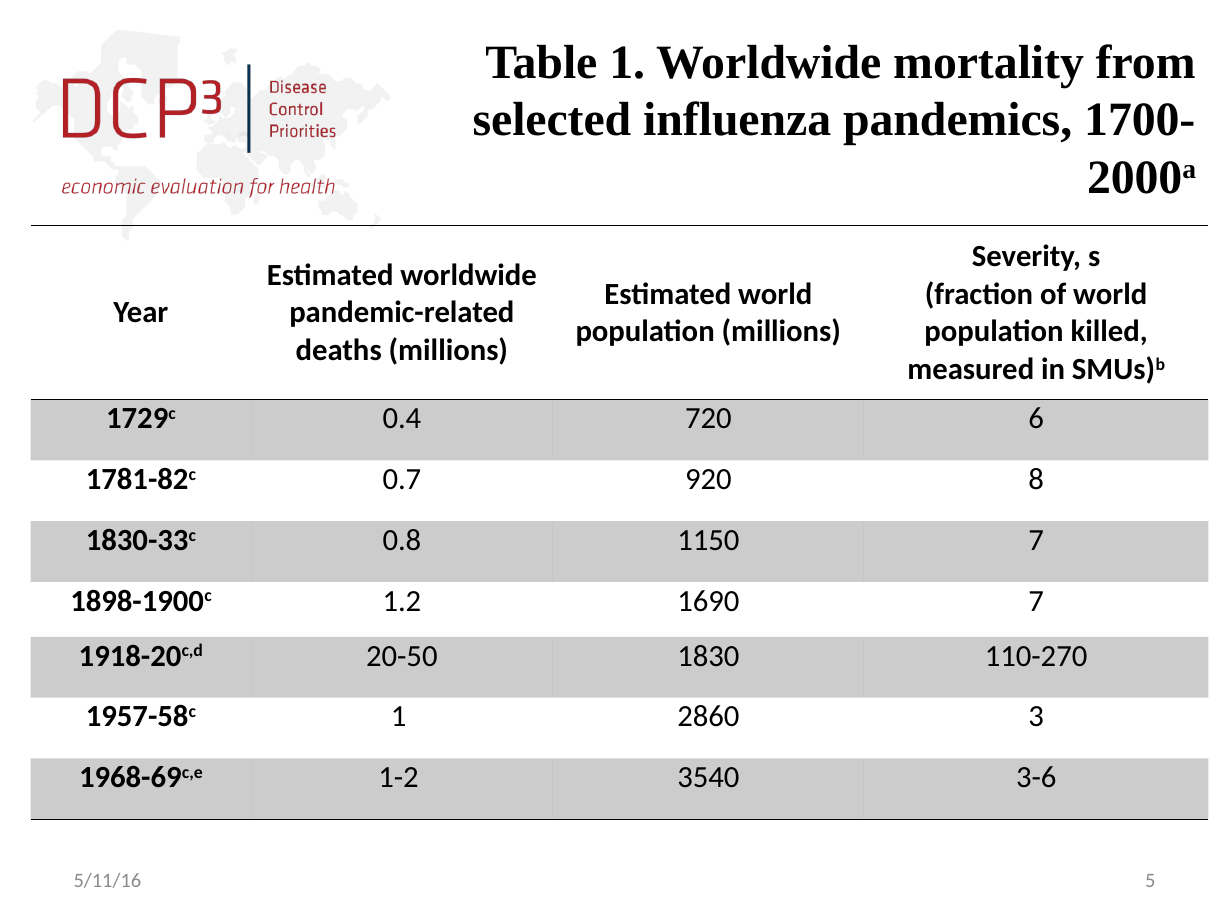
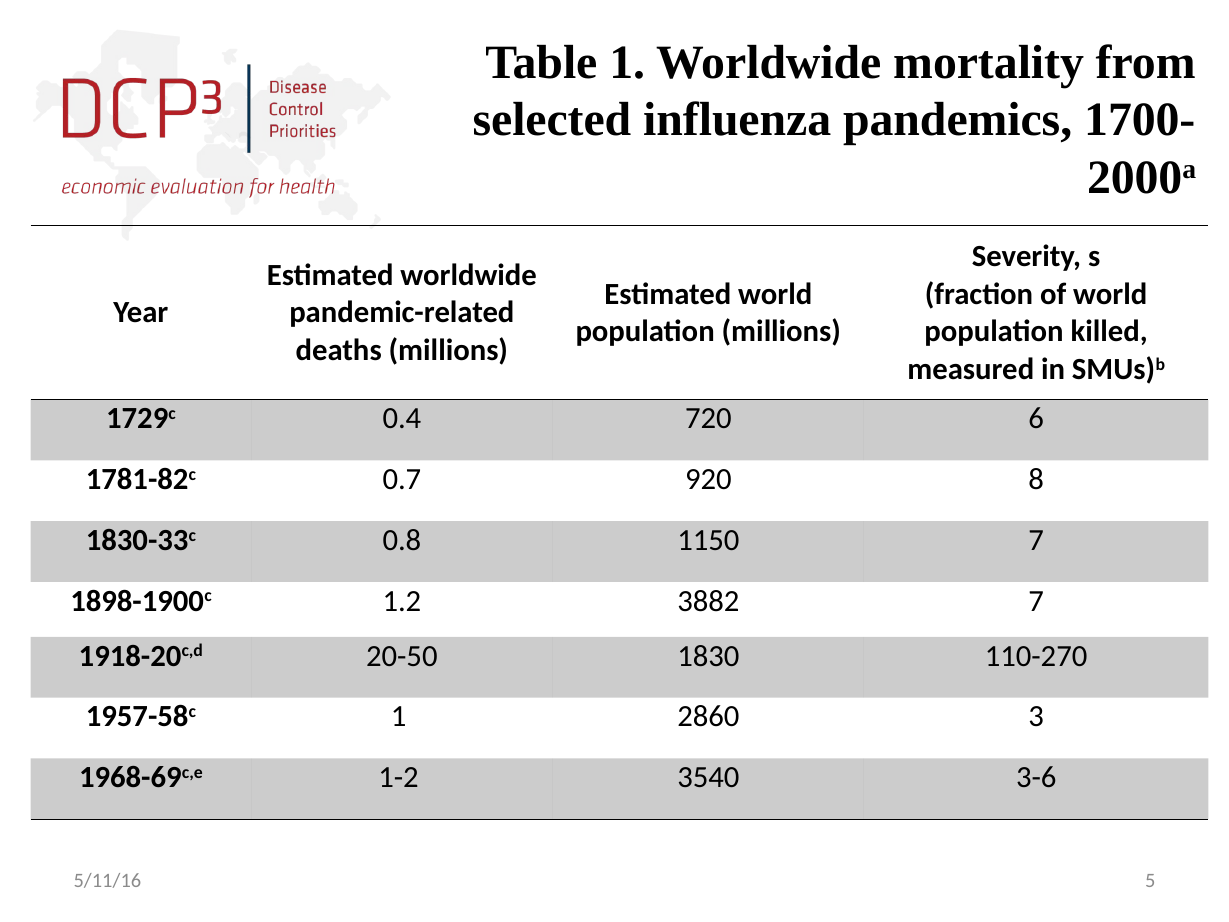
1690: 1690 -> 3882 (708, 601)
